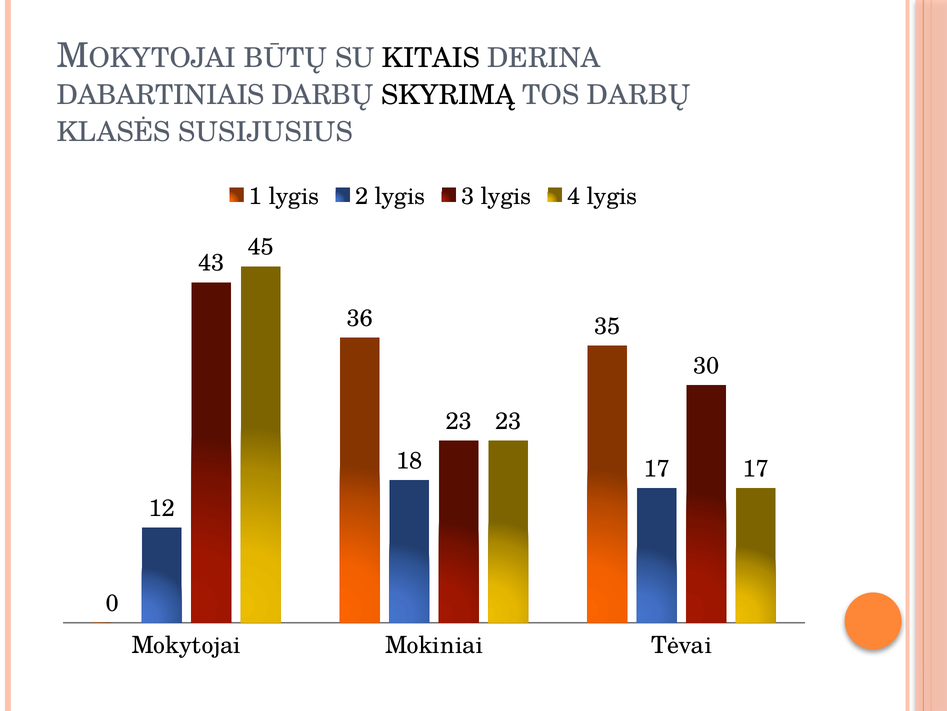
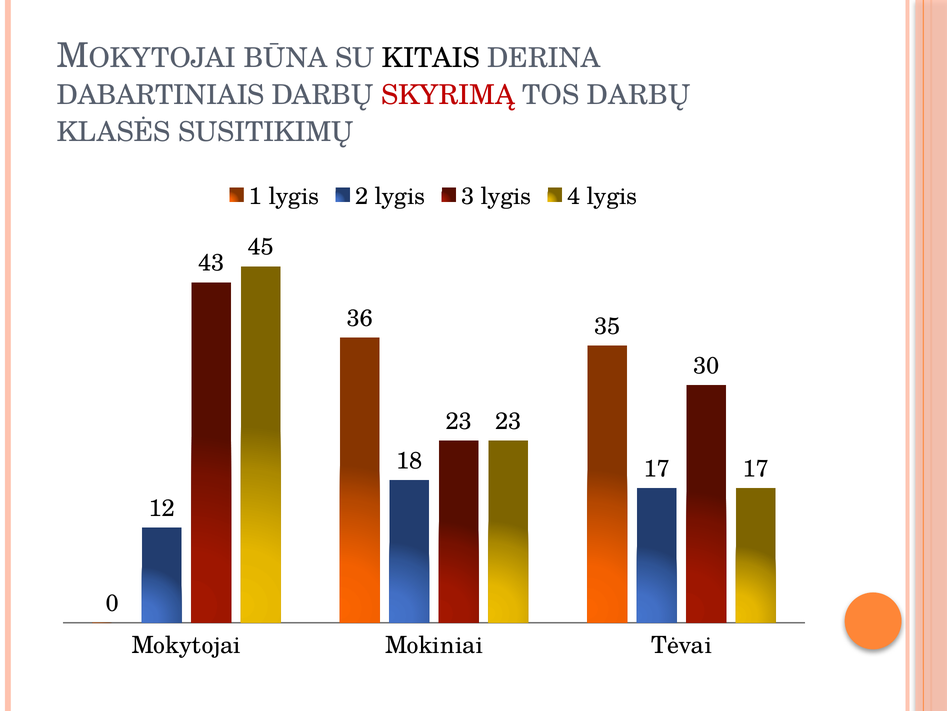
BŪTŲ: BŪTŲ -> BŪNA (286, 58)
SKYRIMĄ colour: black -> red (448, 95)
SUSIJUSIUS: SUSIJUSIUS -> SUSITIKIMŲ (266, 132)
